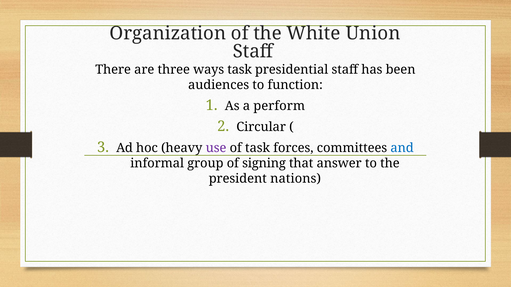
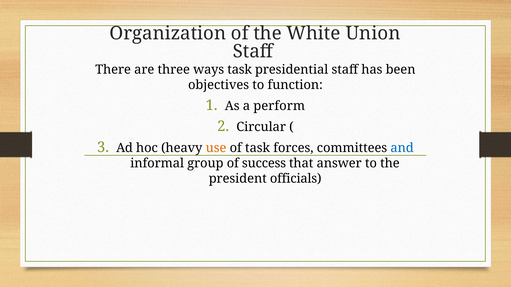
audiences: audiences -> objectives (219, 85)
use colour: purple -> orange (216, 148)
signing: signing -> success (264, 164)
nations: nations -> officials (296, 179)
